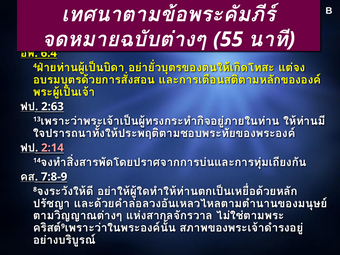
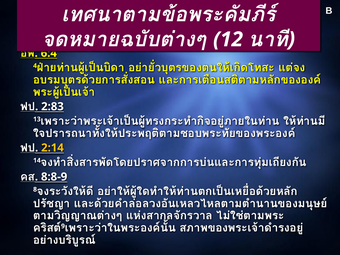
55: 55 -> 12 (228, 39)
2:63: 2:63 -> 2:83 (52, 107)
2:14 colour: pink -> yellow (52, 148)
7:8-9: 7:8-9 -> 8:8-9 (54, 177)
